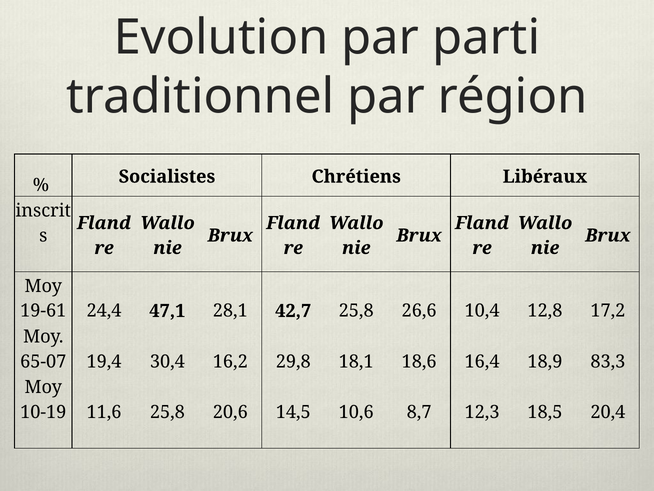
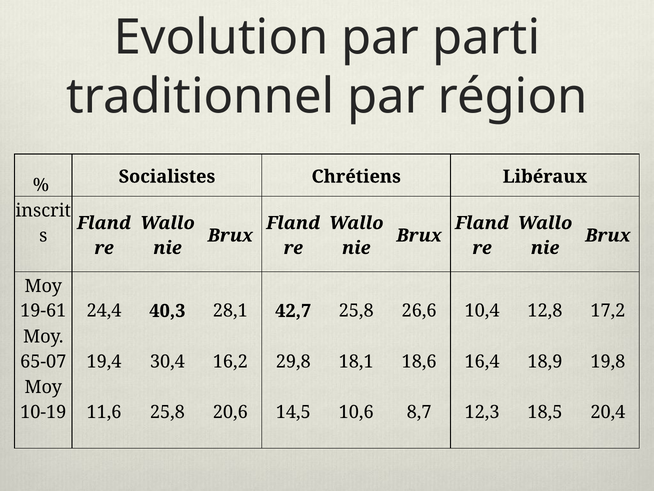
47,1: 47,1 -> 40,3 (167, 311)
83,3: 83,3 -> 19,8 (608, 361)
